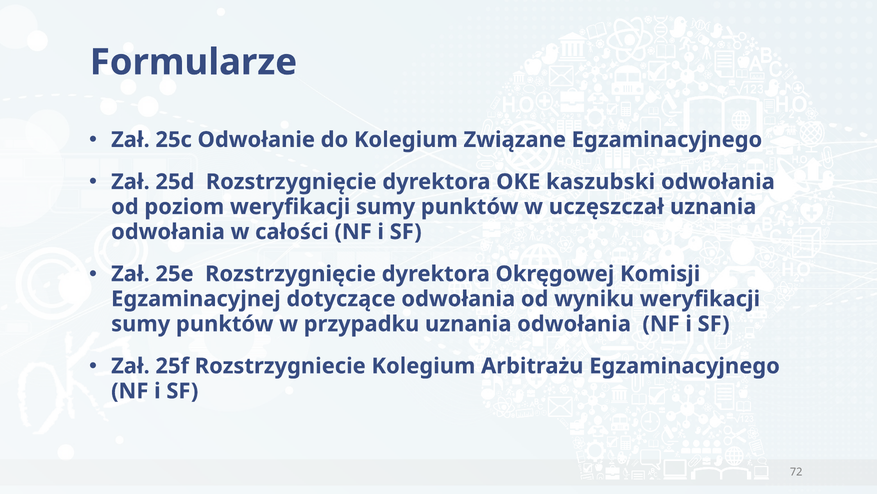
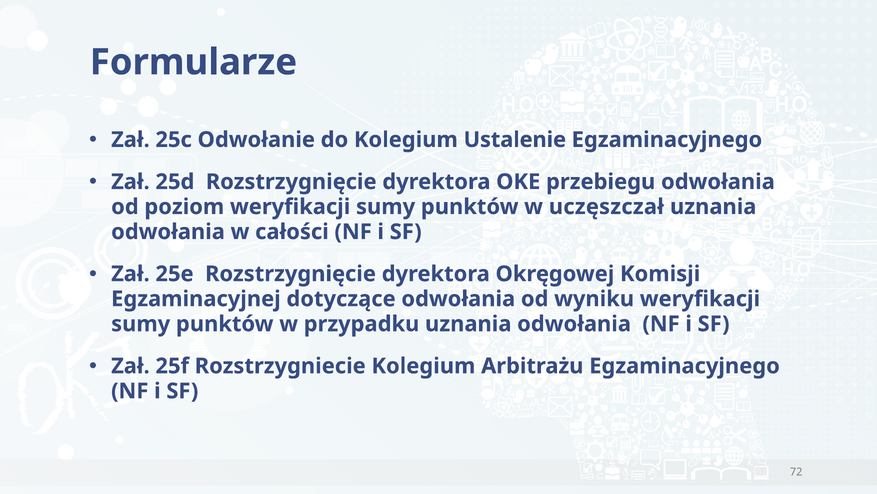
Związane: Związane -> Ustalenie (515, 140)
kaszubski: kaszubski -> przebiegu (601, 182)
